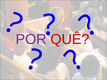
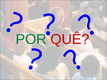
POR colour: purple -> green (31, 39)
